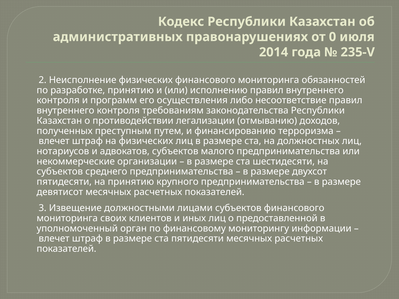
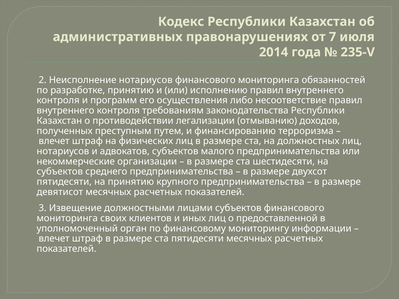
0: 0 -> 7 (332, 37)
Неисполнение физических: физических -> нотариусов (146, 80)
